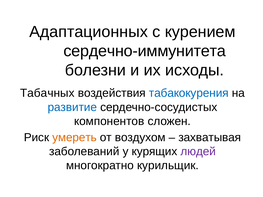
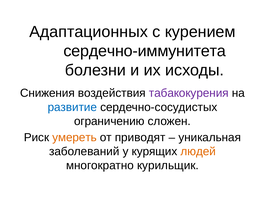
Табачных: Табачных -> Снижения (47, 93)
табакокурения colour: blue -> purple (189, 93)
компонентов: компонентов -> ограничению (109, 121)
воздухом: воздухом -> приводят (140, 138)
захватывая: захватывая -> уникальная (210, 138)
людей colour: purple -> orange (198, 152)
